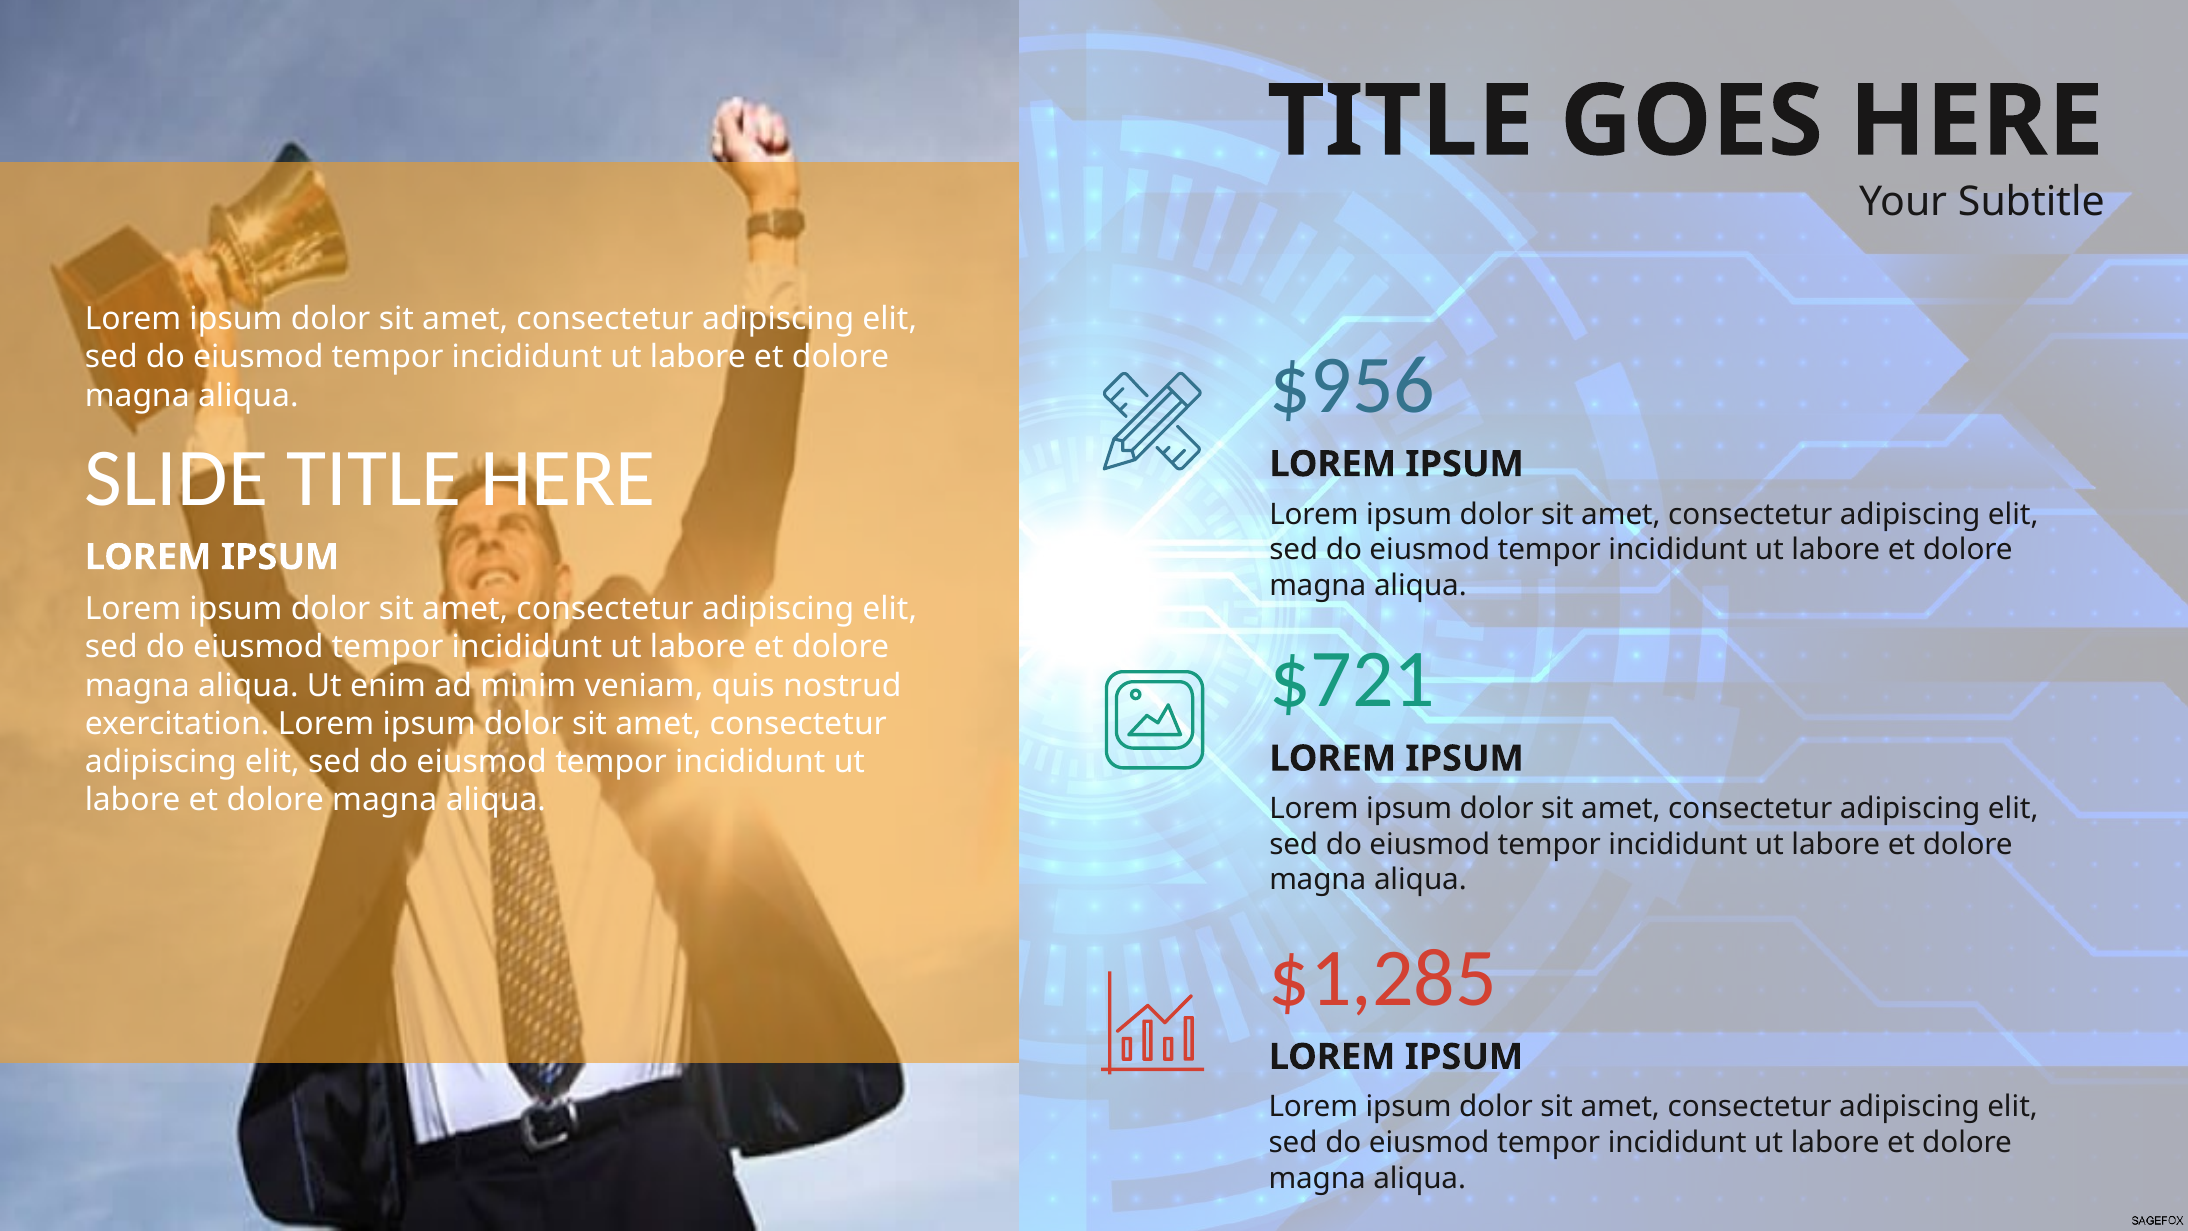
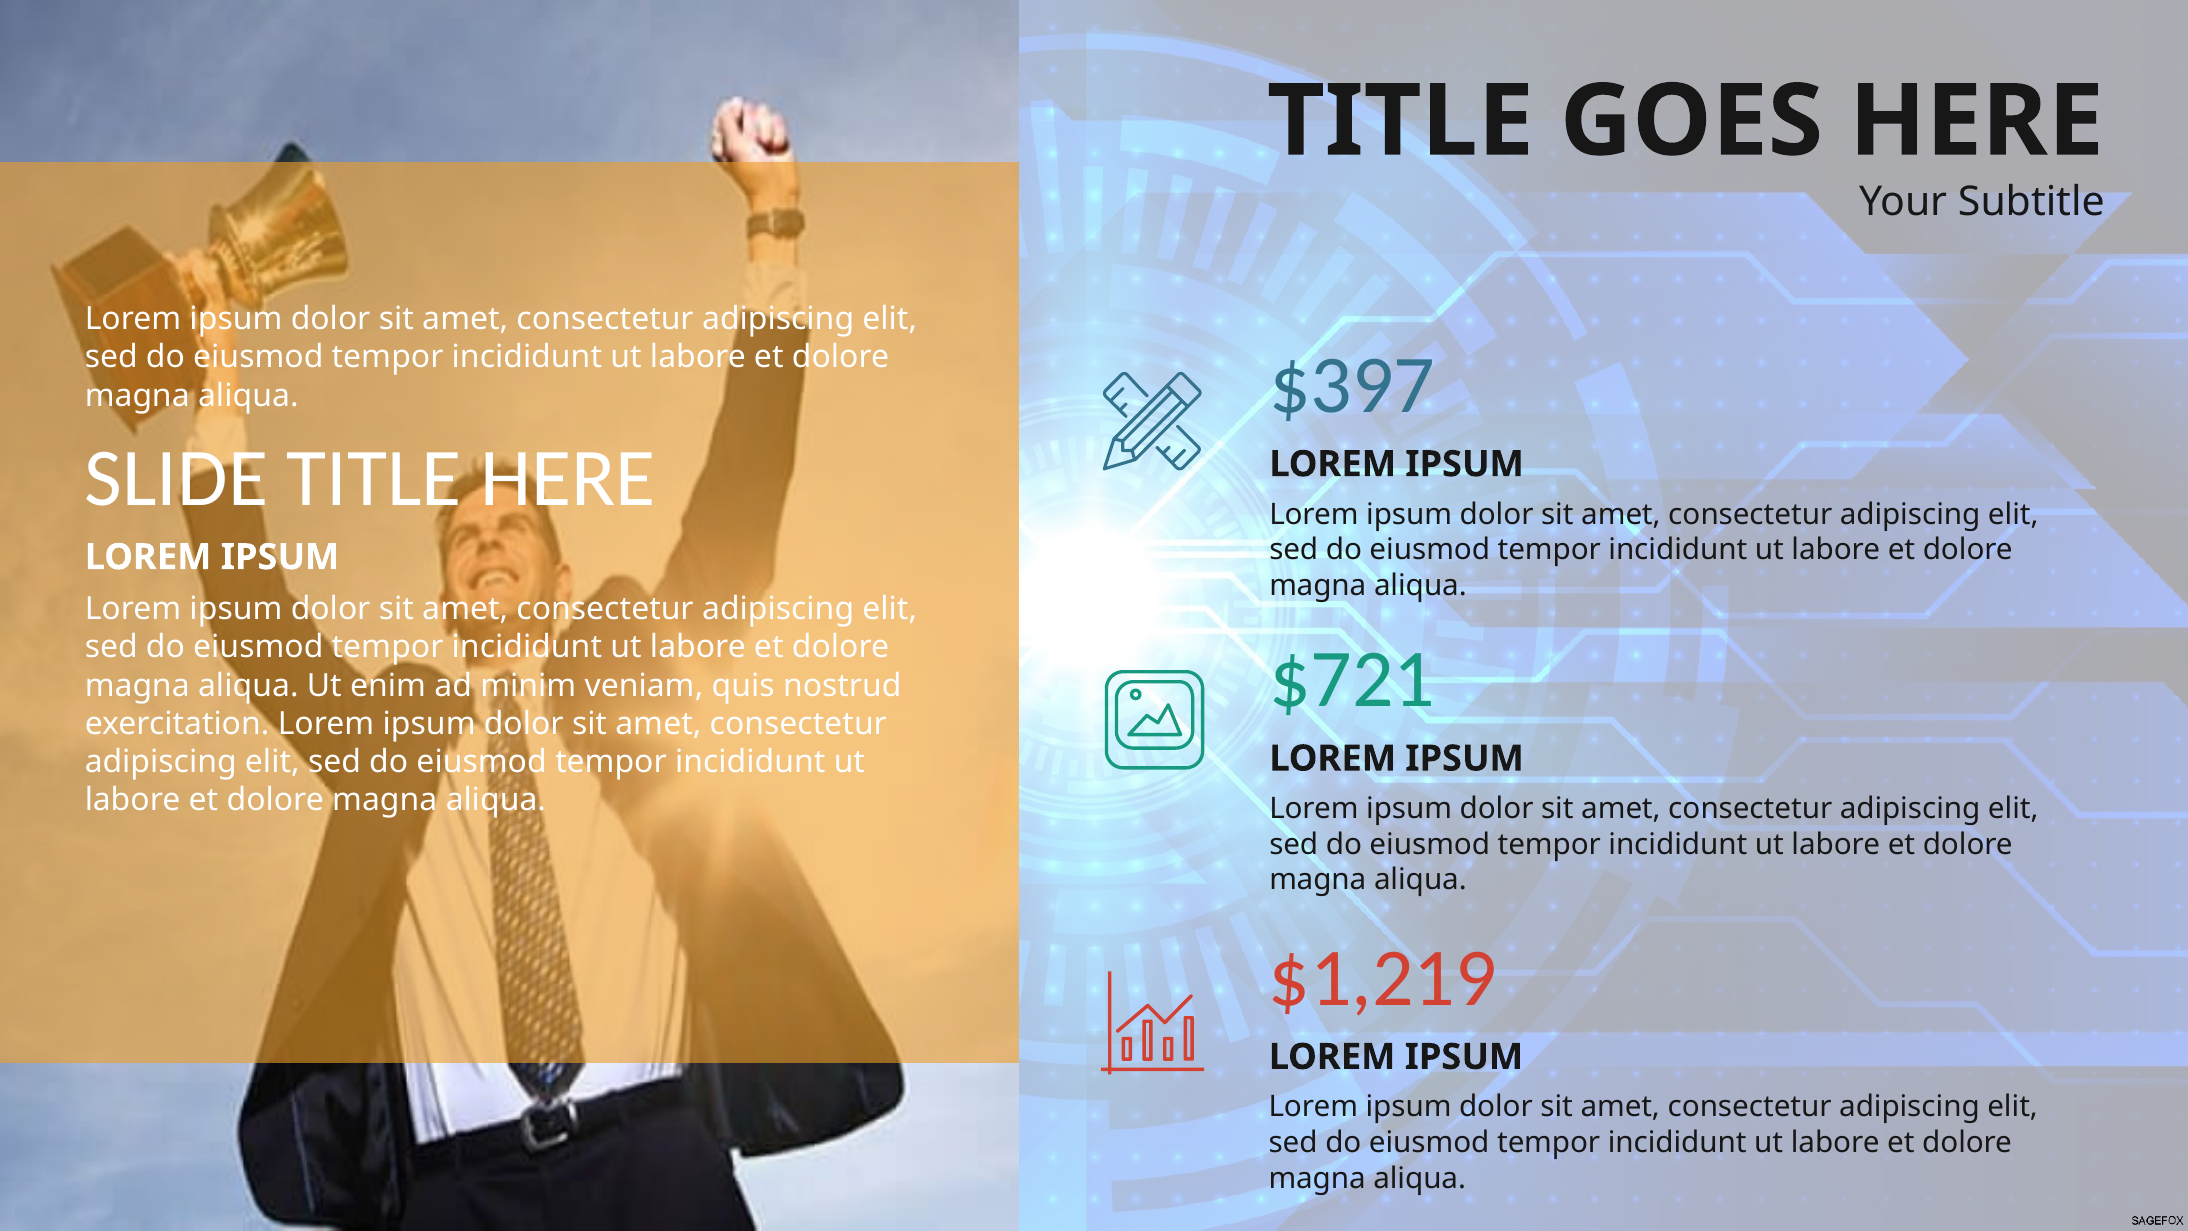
$956: $956 -> $397 (1352, 385)
$1,285: $1,285 -> $1,219 (1383, 978)
